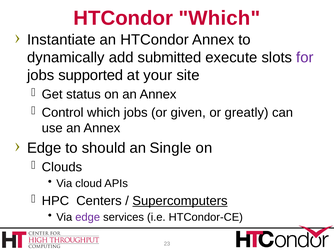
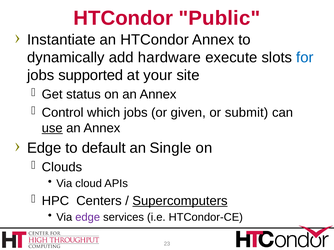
HTCondor Which: Which -> Public (219, 18)
submitted: submitted -> hardware (169, 58)
for colour: purple -> blue (305, 58)
greatly: greatly -> submit (246, 113)
use underline: none -> present (52, 128)
should: should -> default (104, 148)
